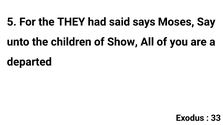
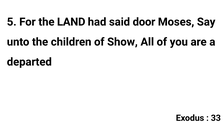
THEY: THEY -> LAND (71, 22)
says: says -> door (144, 22)
